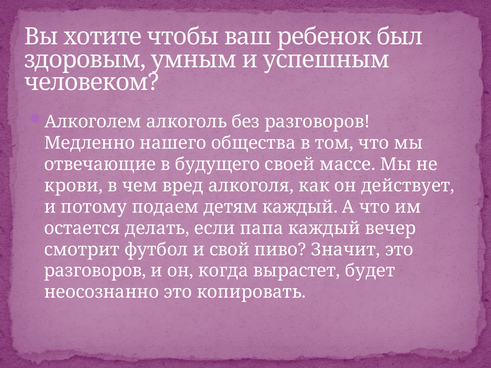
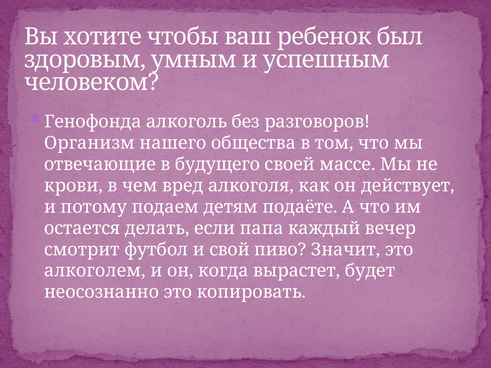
Алкоголем: Алкоголем -> Генофонда (93, 122)
Медленно: Медленно -> Организм (89, 143)
детям каждый: каждый -> подаёте (300, 207)
разговоров: разговоров -> алкоголем (95, 271)
